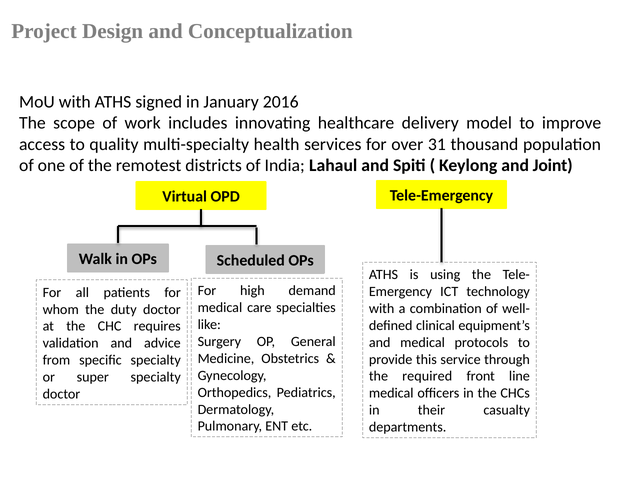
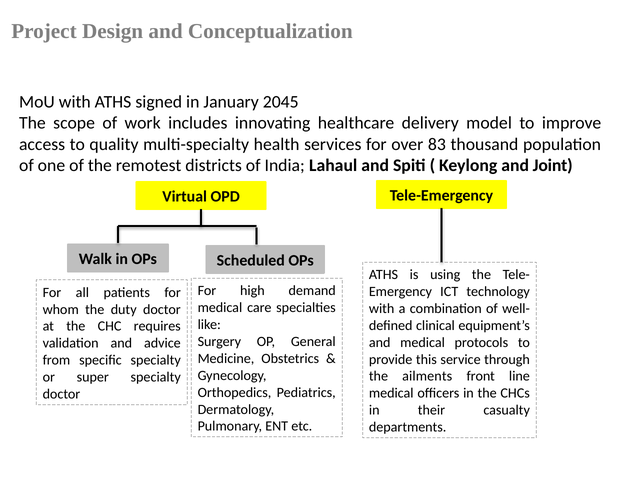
2016: 2016 -> 2045 (281, 102)
31: 31 -> 83 (437, 144)
required: required -> ailments (427, 376)
